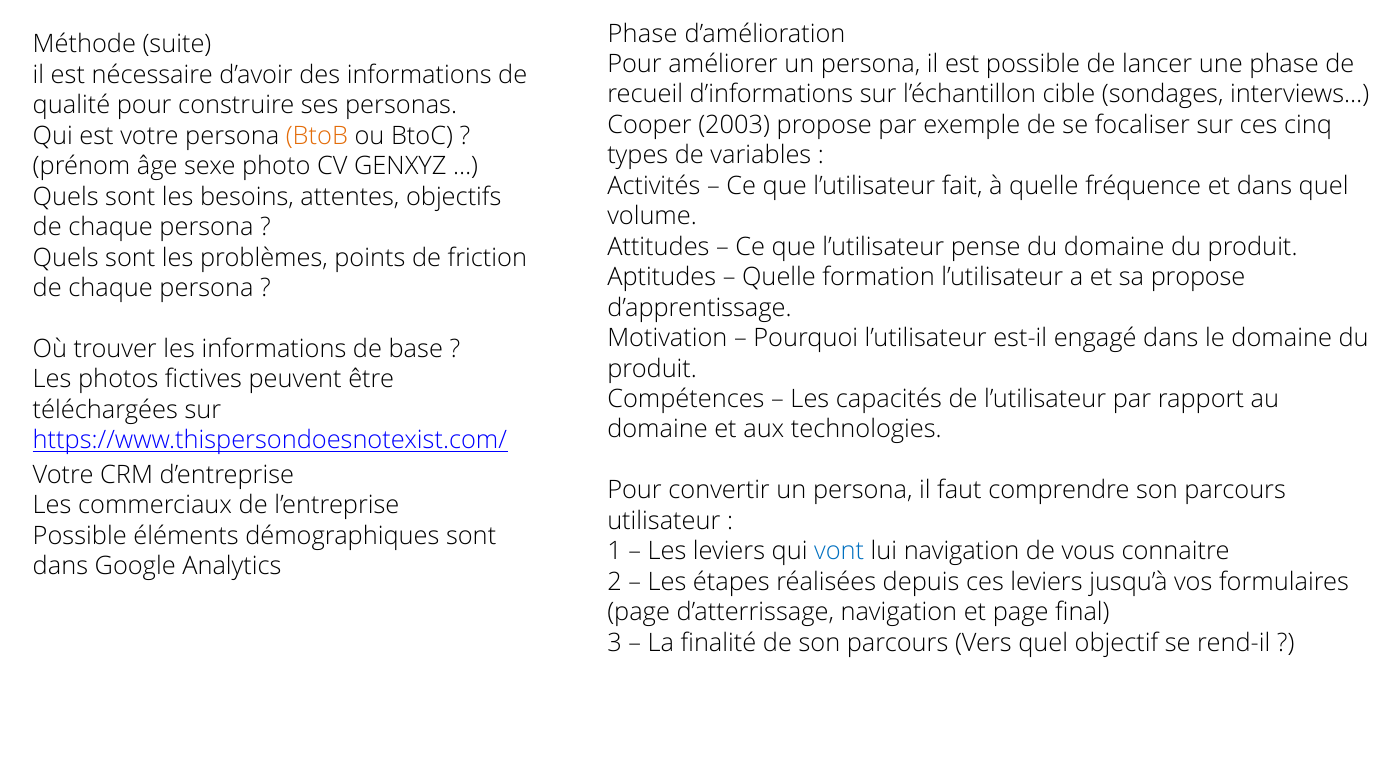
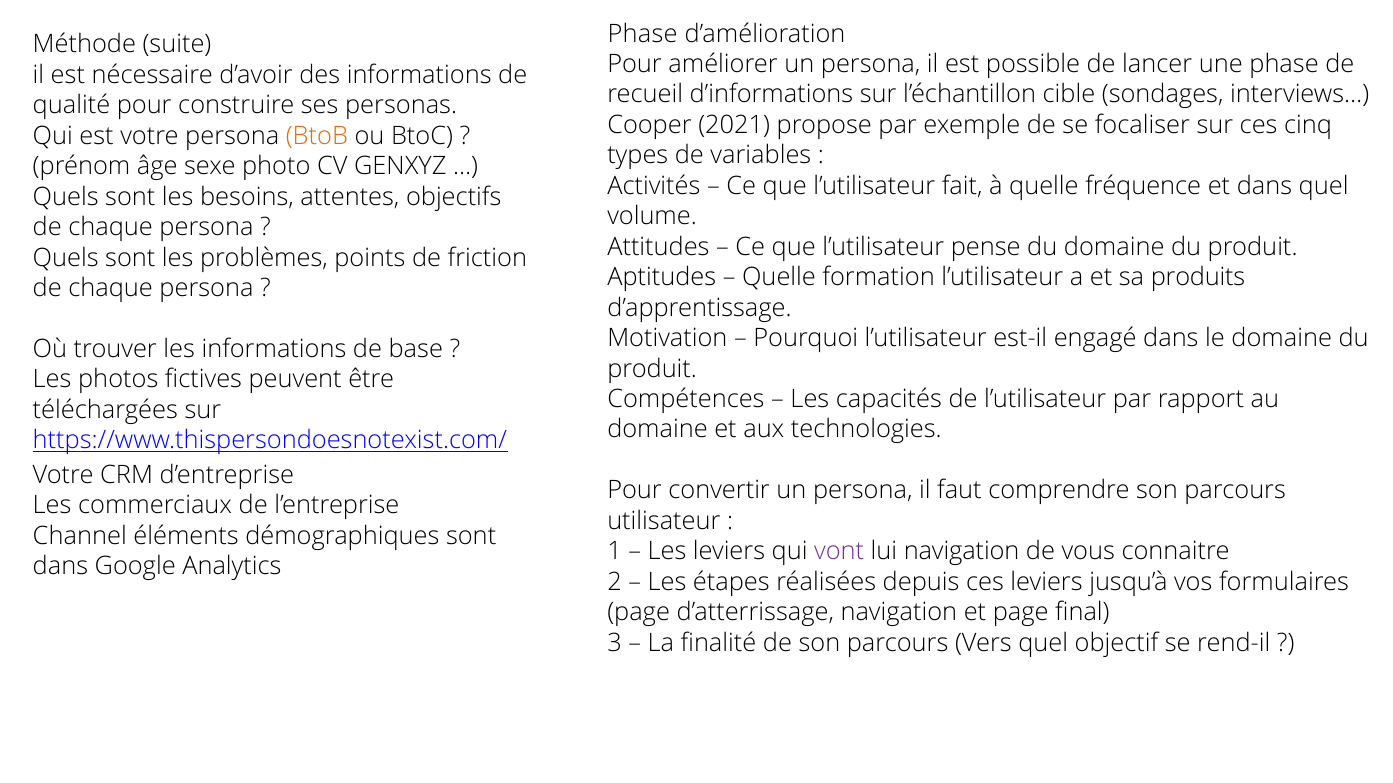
2003: 2003 -> 2021 (734, 125)
sa propose: propose -> produits (1198, 278)
Possible: Possible -> Channel (80, 536)
vont colour: blue -> purple (839, 552)
